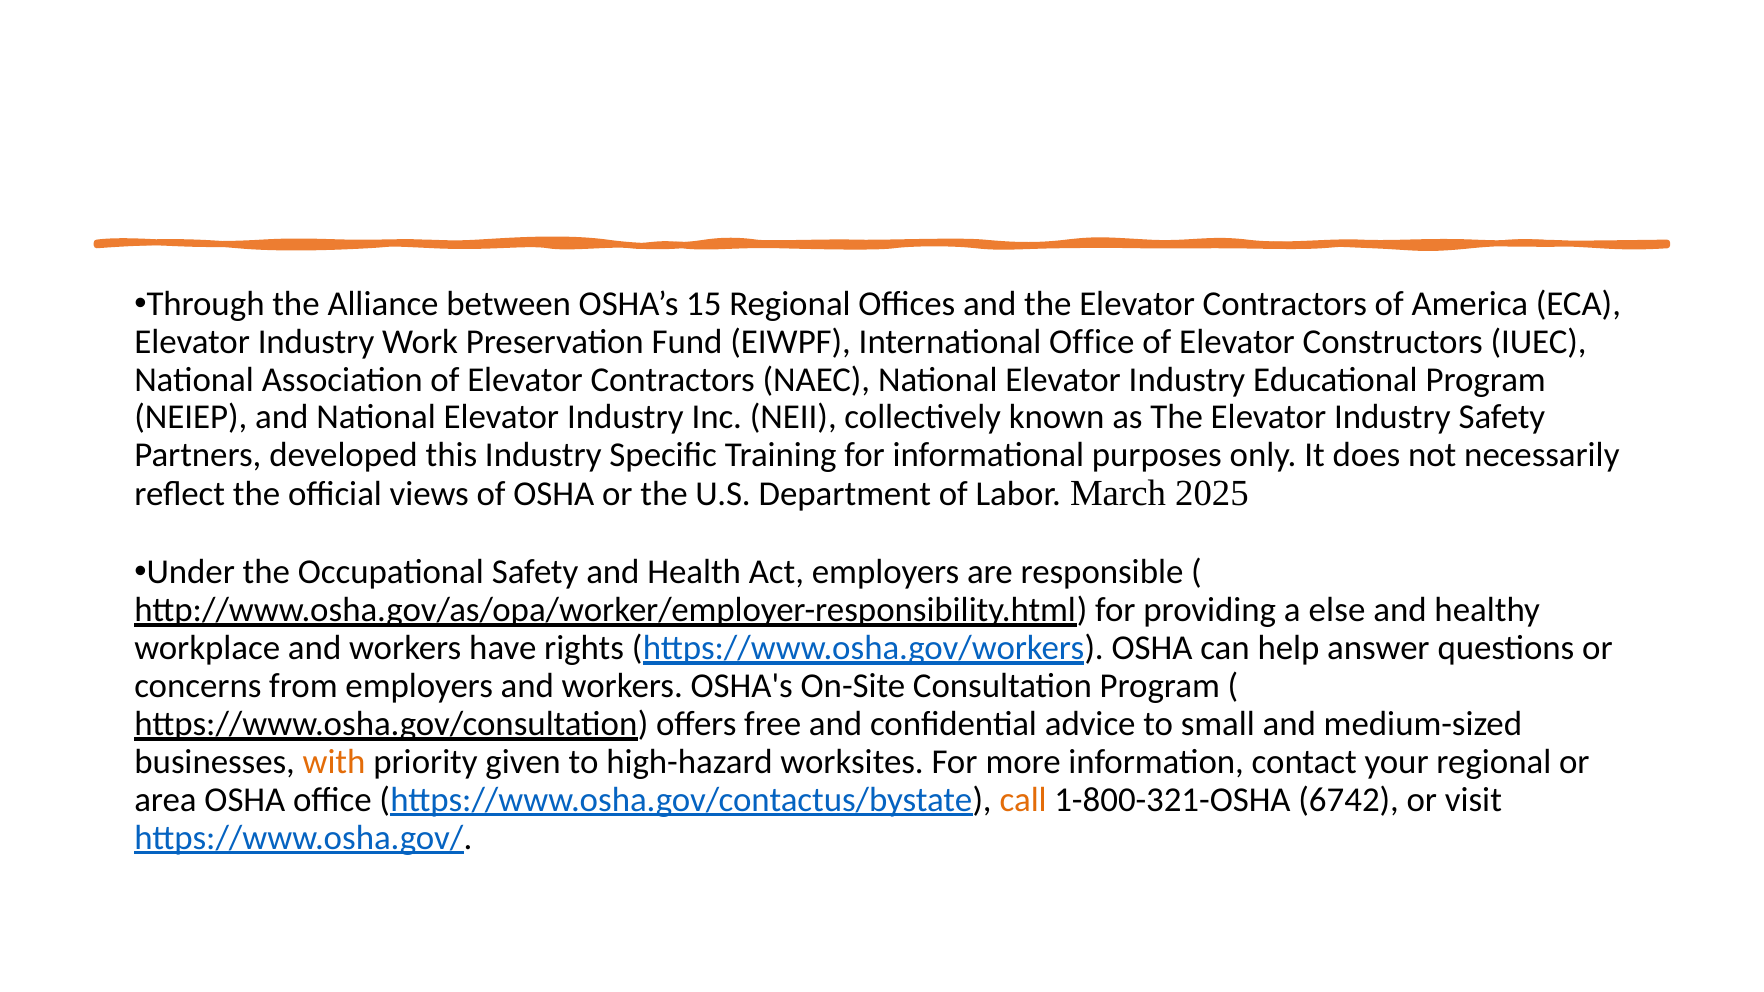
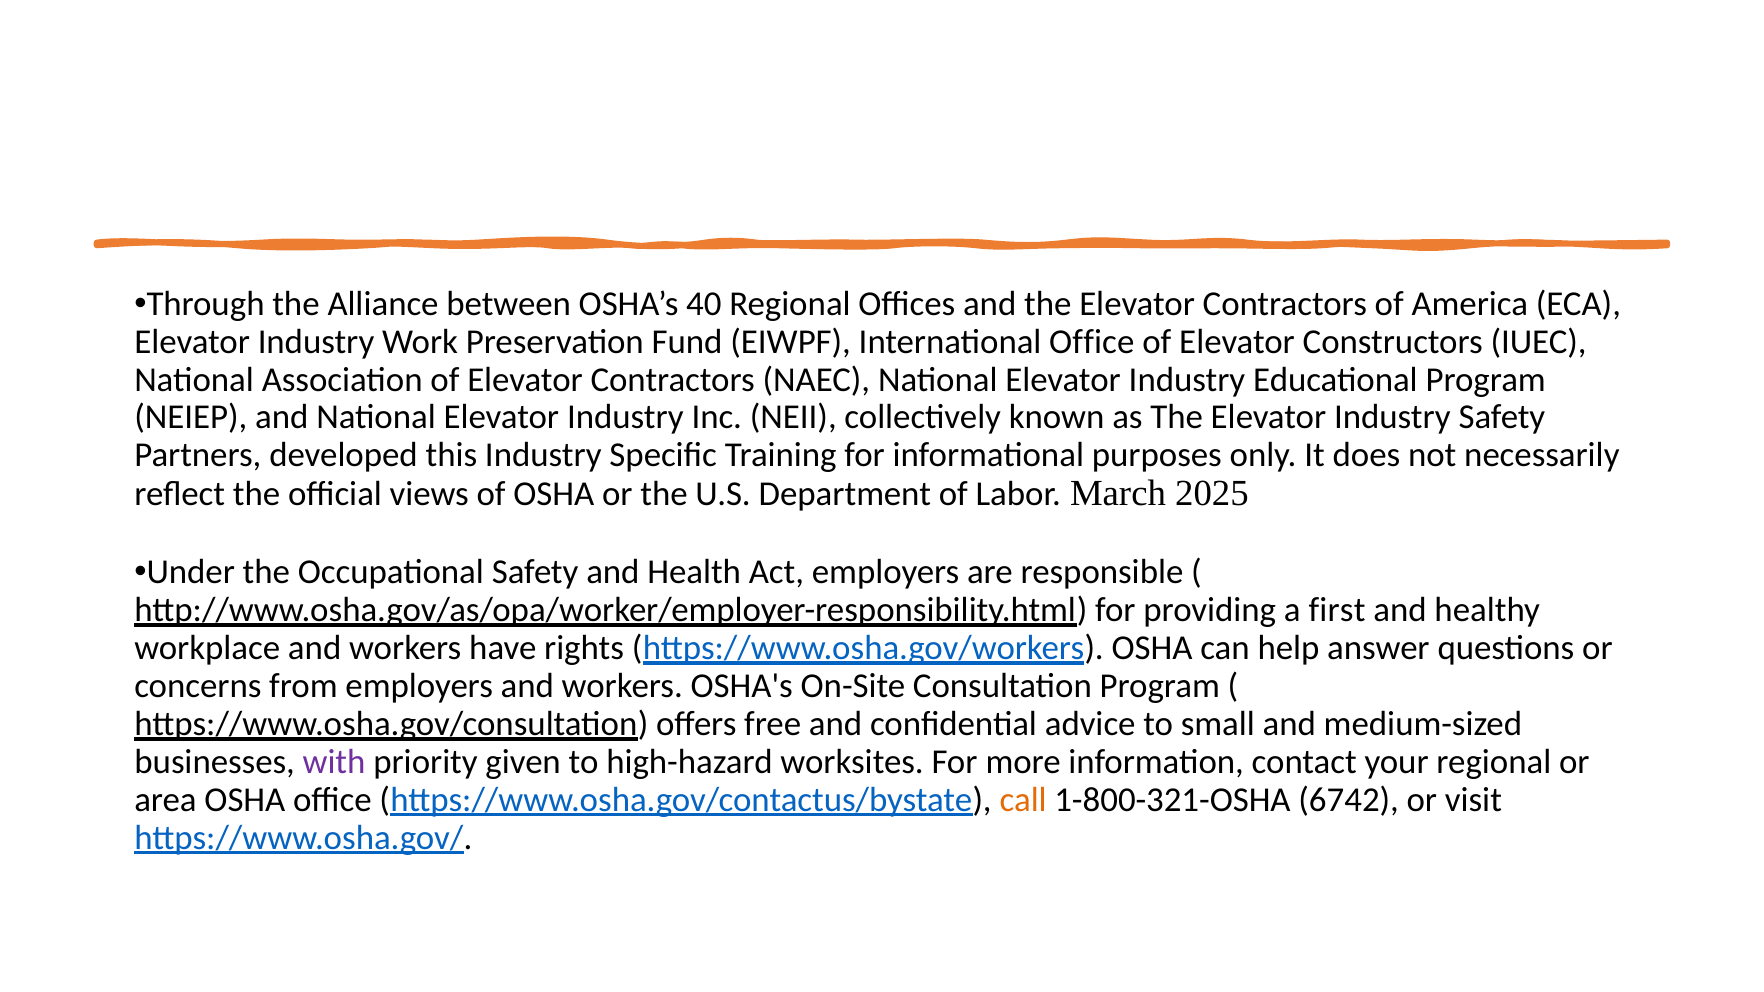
15: 15 -> 40 (704, 304)
else: else -> first (1337, 610)
with colour: orange -> purple (334, 762)
